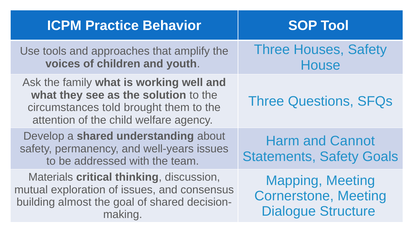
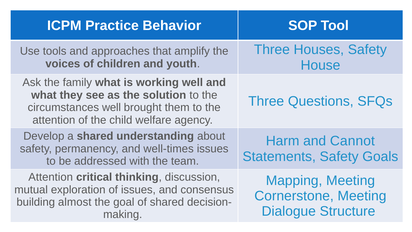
circumstances told: told -> well (111, 107)
well-years: well-years -> well-times (169, 149)
Materials: Materials -> Attention (51, 177)
